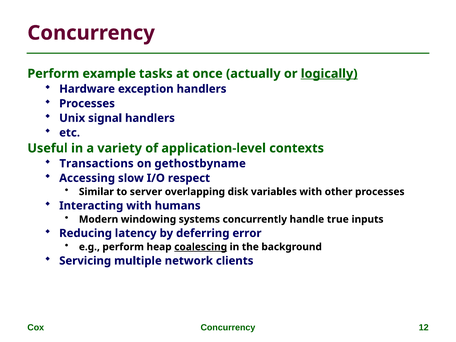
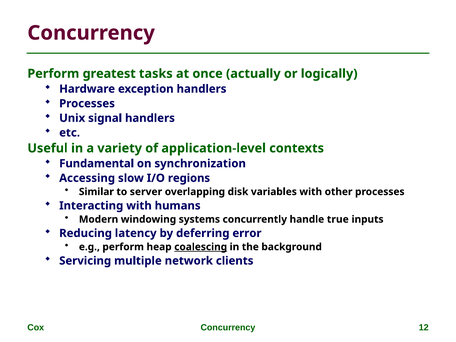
example: example -> greatest (109, 74)
logically underline: present -> none (329, 74)
Transactions: Transactions -> Fundamental (97, 164)
gethostbyname: gethostbyname -> synchronization (200, 164)
respect: respect -> regions (189, 178)
